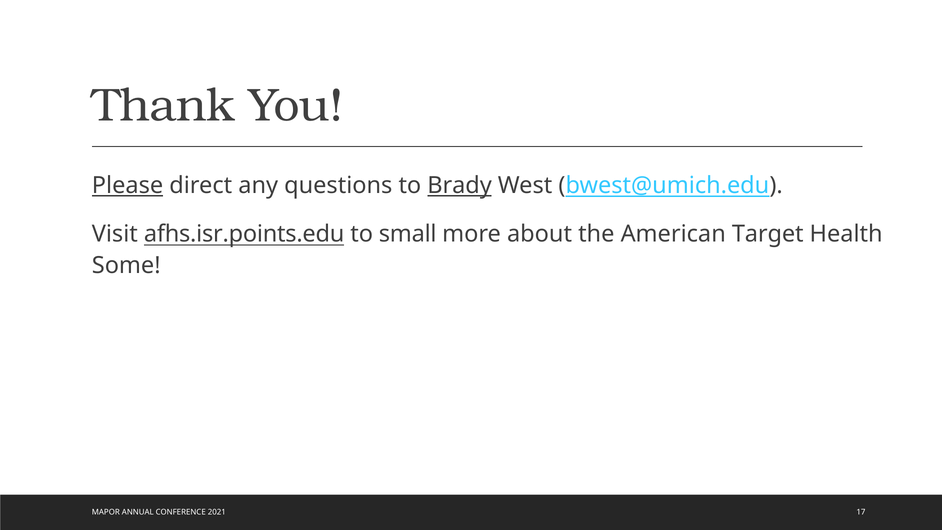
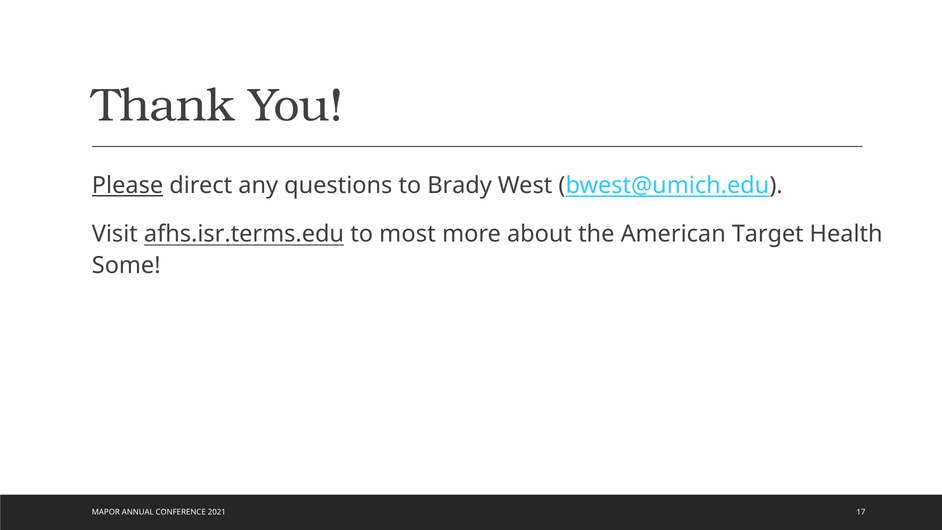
Brady underline: present -> none (460, 185)
afhs.isr.points.edu: afhs.isr.points.edu -> afhs.isr.terms.edu (244, 234)
small: small -> most (407, 234)
